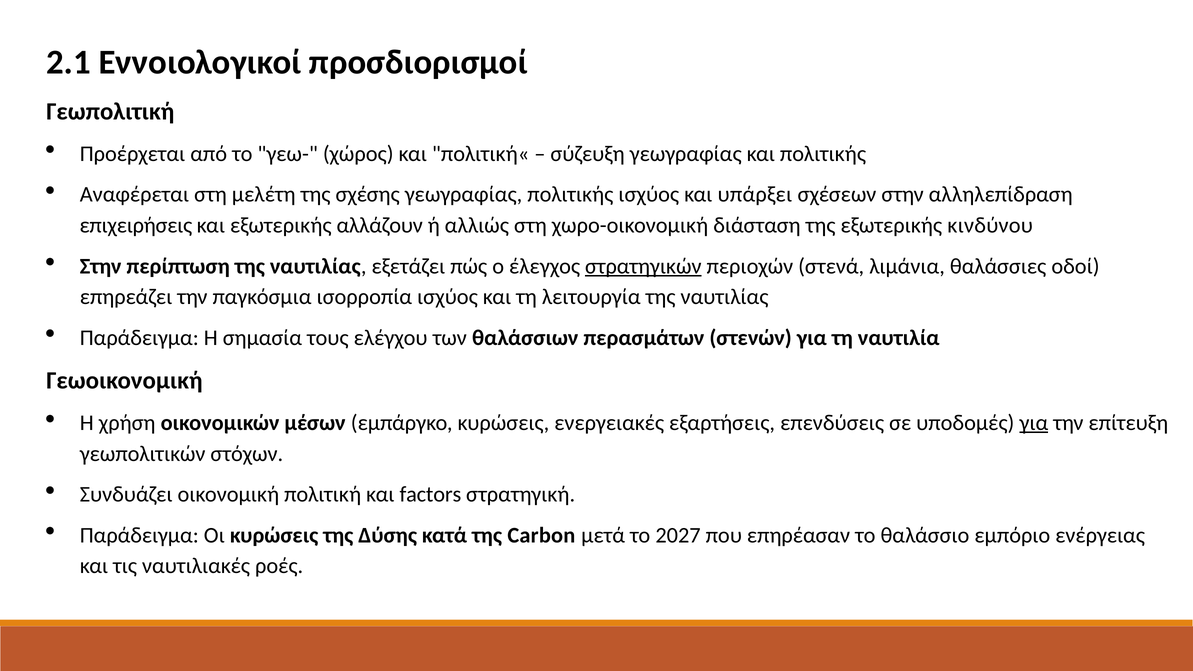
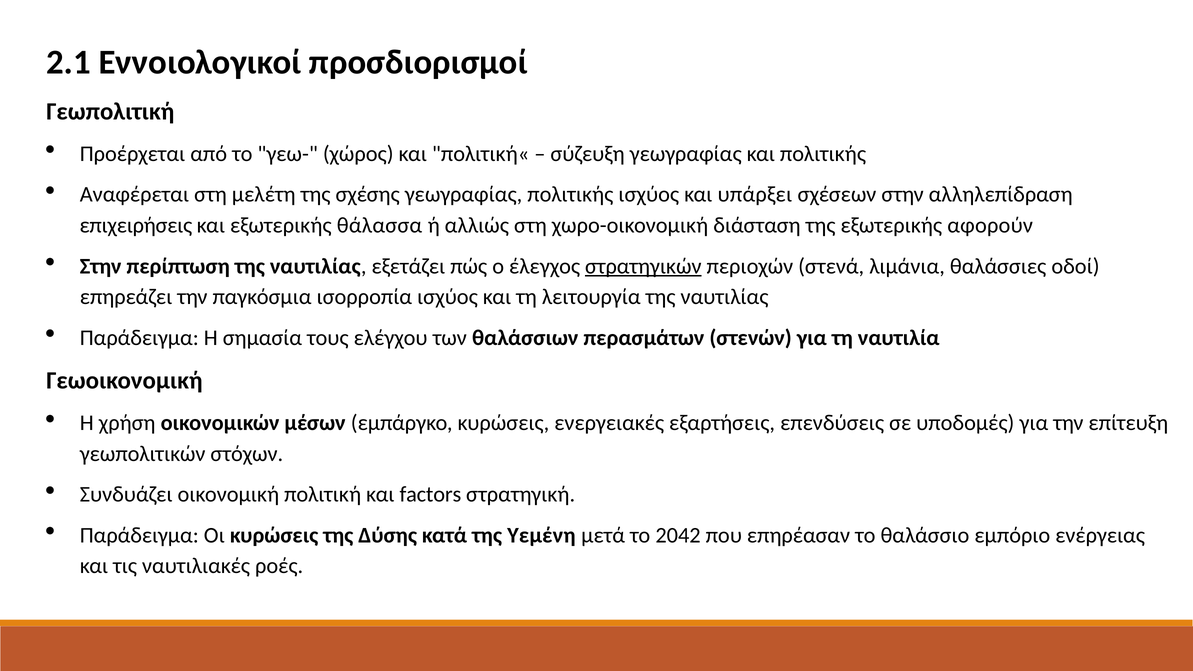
αλλάζουν: αλλάζουν -> θάλασσα (379, 225)
κινδύνου: κινδύνου -> αφορούν (990, 225)
για underline: present -> none (1034, 423)
Carbon: Carbon -> Υεμένη (541, 535)
2027: 2027 -> 2042 (678, 535)
